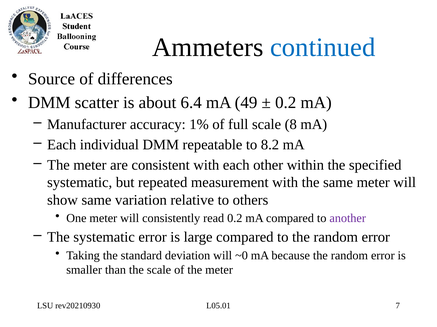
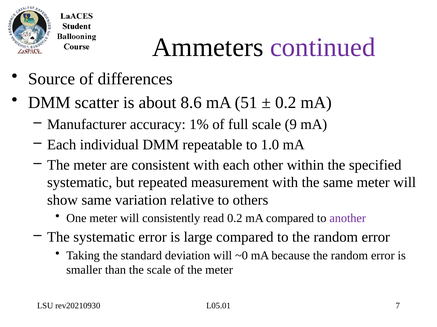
continued colour: blue -> purple (323, 47)
6.4: 6.4 -> 8.6 (191, 103)
49: 49 -> 51 (246, 103)
8: 8 -> 9 (291, 125)
8.2: 8.2 -> 1.0 (270, 145)
